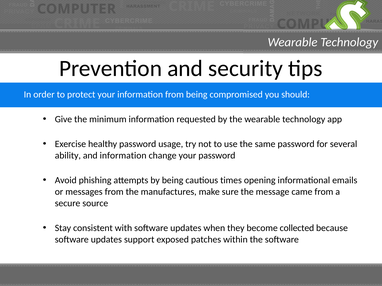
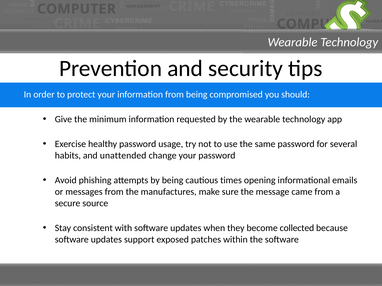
ability: ability -> habits (68, 156)
and information: information -> unattended (123, 156)
